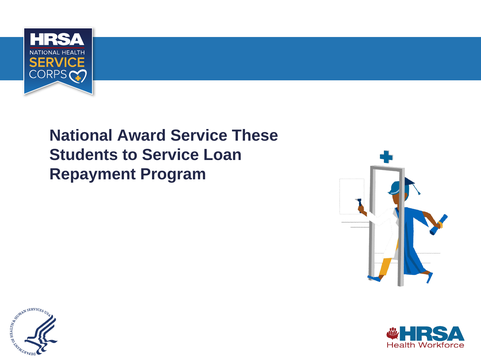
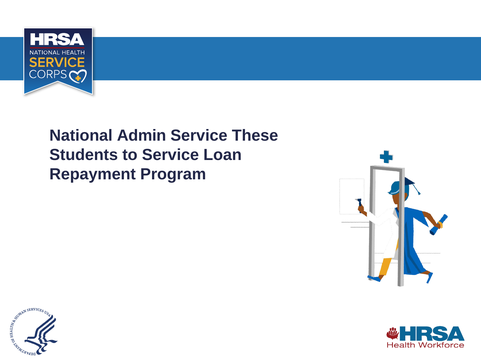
Award: Award -> Admin (142, 136)
